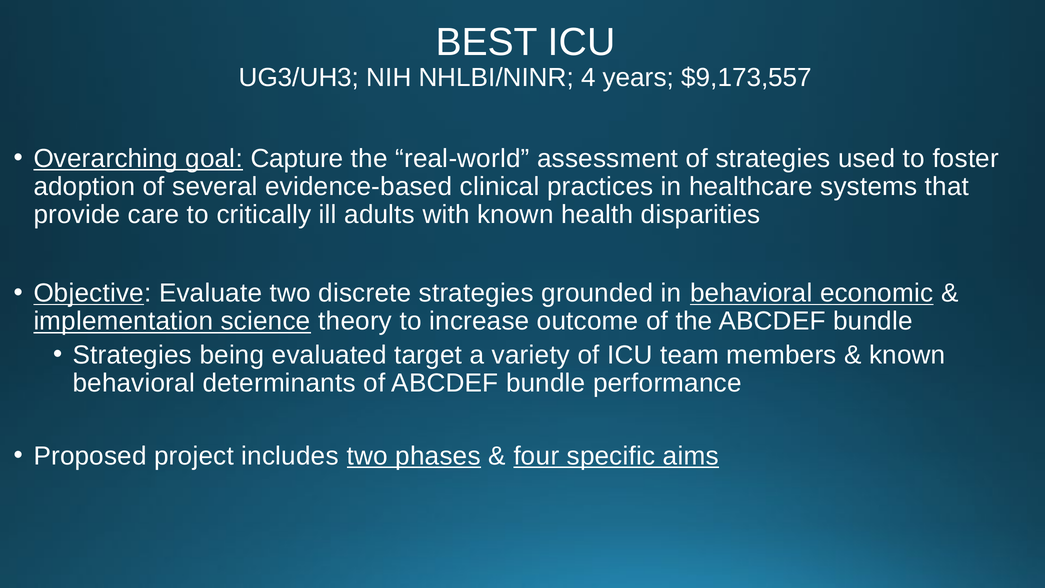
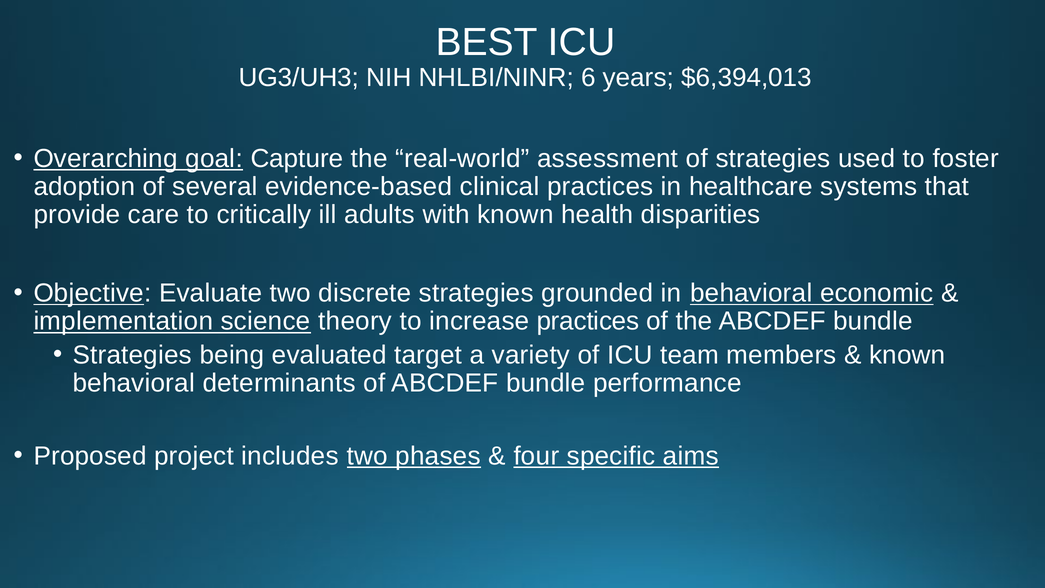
4: 4 -> 6 (588, 78)
$9,173,557: $9,173,557 -> $6,394,013 (747, 78)
increase outcome: outcome -> practices (588, 321)
